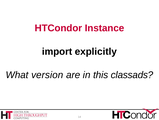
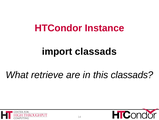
import explicitly: explicitly -> classads (96, 51)
version: version -> retrieve (47, 75)
